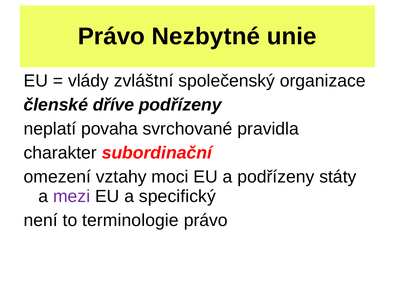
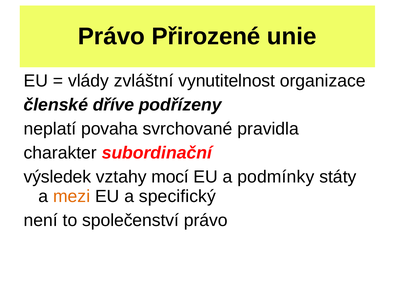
Nezbytné: Nezbytné -> Přirozené (206, 37)
společenský: společenský -> vynutitelnost (227, 81)
omezení: omezení -> výsledek (57, 177)
moci: moci -> mocí (170, 177)
a podřízeny: podřízeny -> podmínky (276, 177)
mezi colour: purple -> orange (72, 197)
terminologie: terminologie -> společenství (131, 221)
